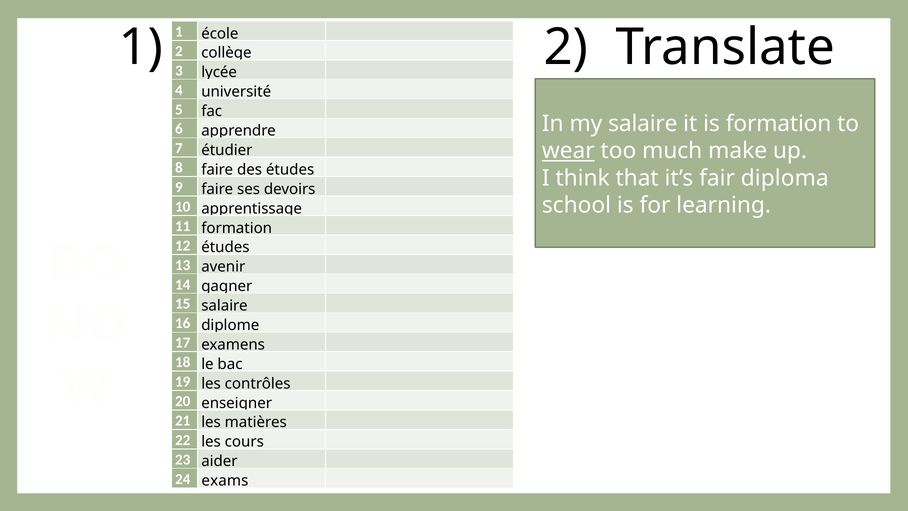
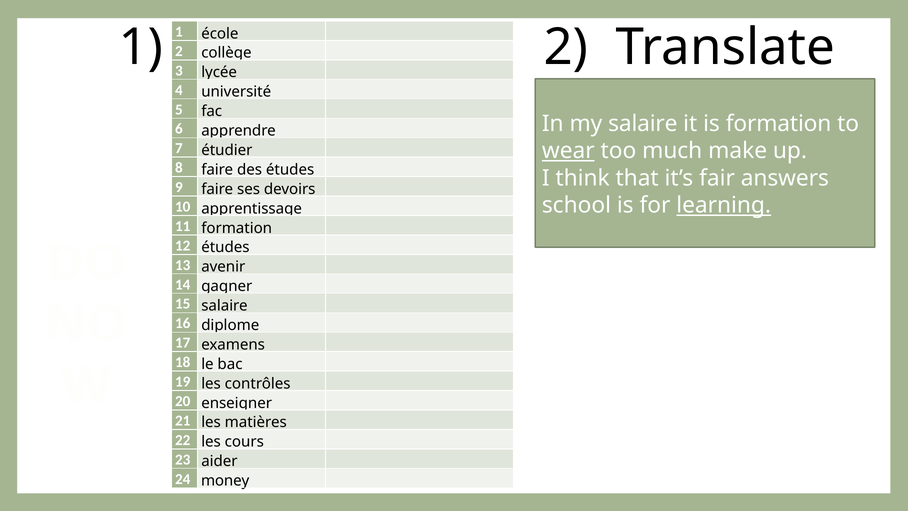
diploma: diploma -> answers (785, 178)
learning underline: none -> present (724, 205)
exams: exams -> money (225, 481)
